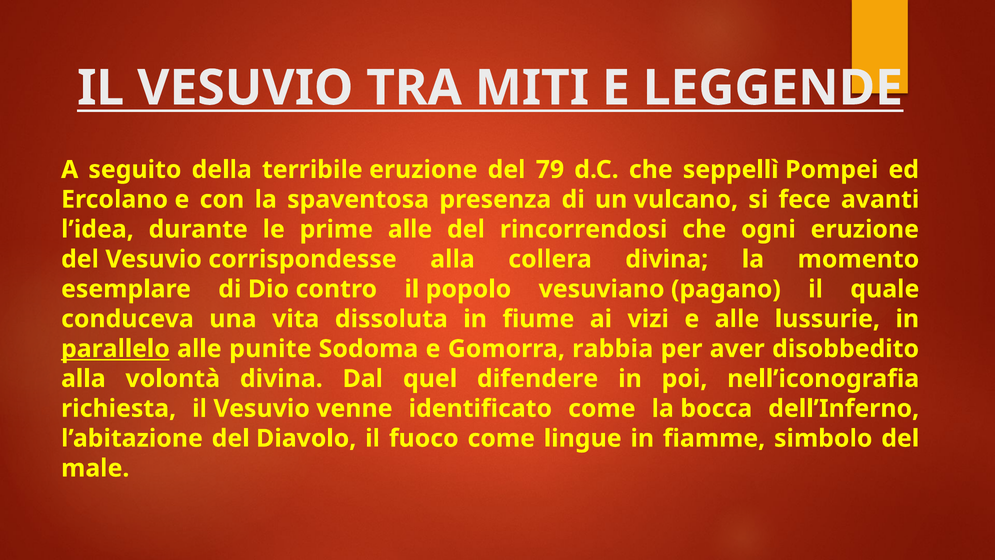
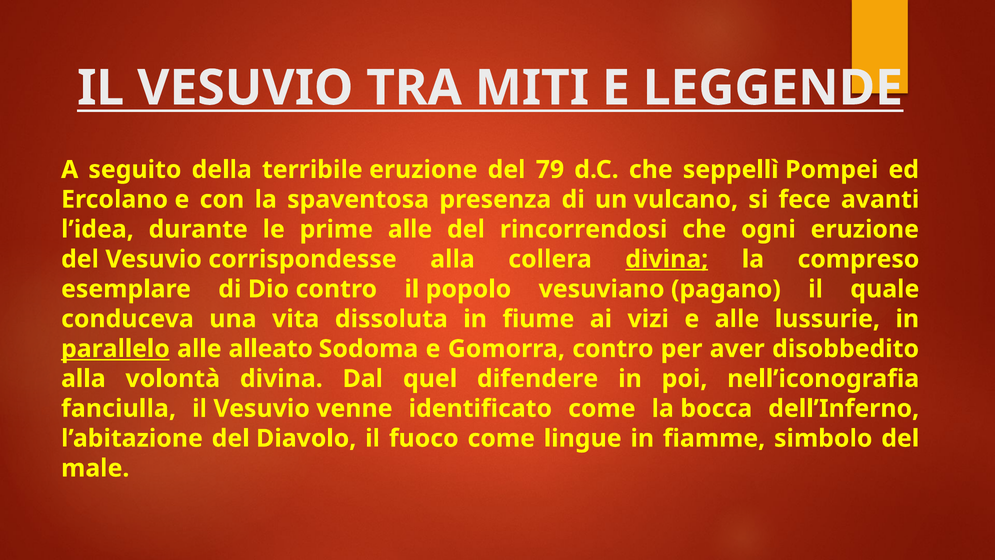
divina underline: none -> present (667, 259)
momento: momento -> compreso (858, 259)
punite: punite -> alleato (271, 349)
Gomorra rabbia: rabbia -> contro (613, 349)
richiesta: richiesta -> fanciulla (119, 408)
